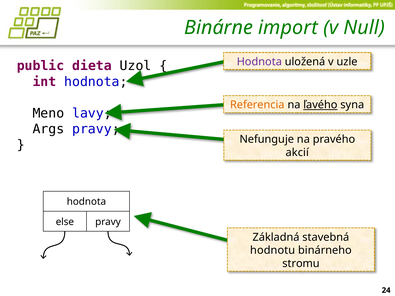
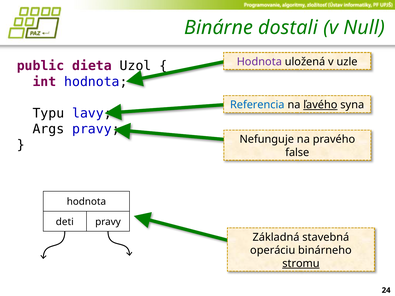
import: import -> dostali (288, 28)
Referencia colour: orange -> blue (257, 105)
Meno: Meno -> Typu (48, 113)
akcií: akcií -> false (297, 153)
else: else -> deti (65, 222)
hodnotu: hodnotu -> operáciu (273, 251)
stromu underline: none -> present (301, 264)
